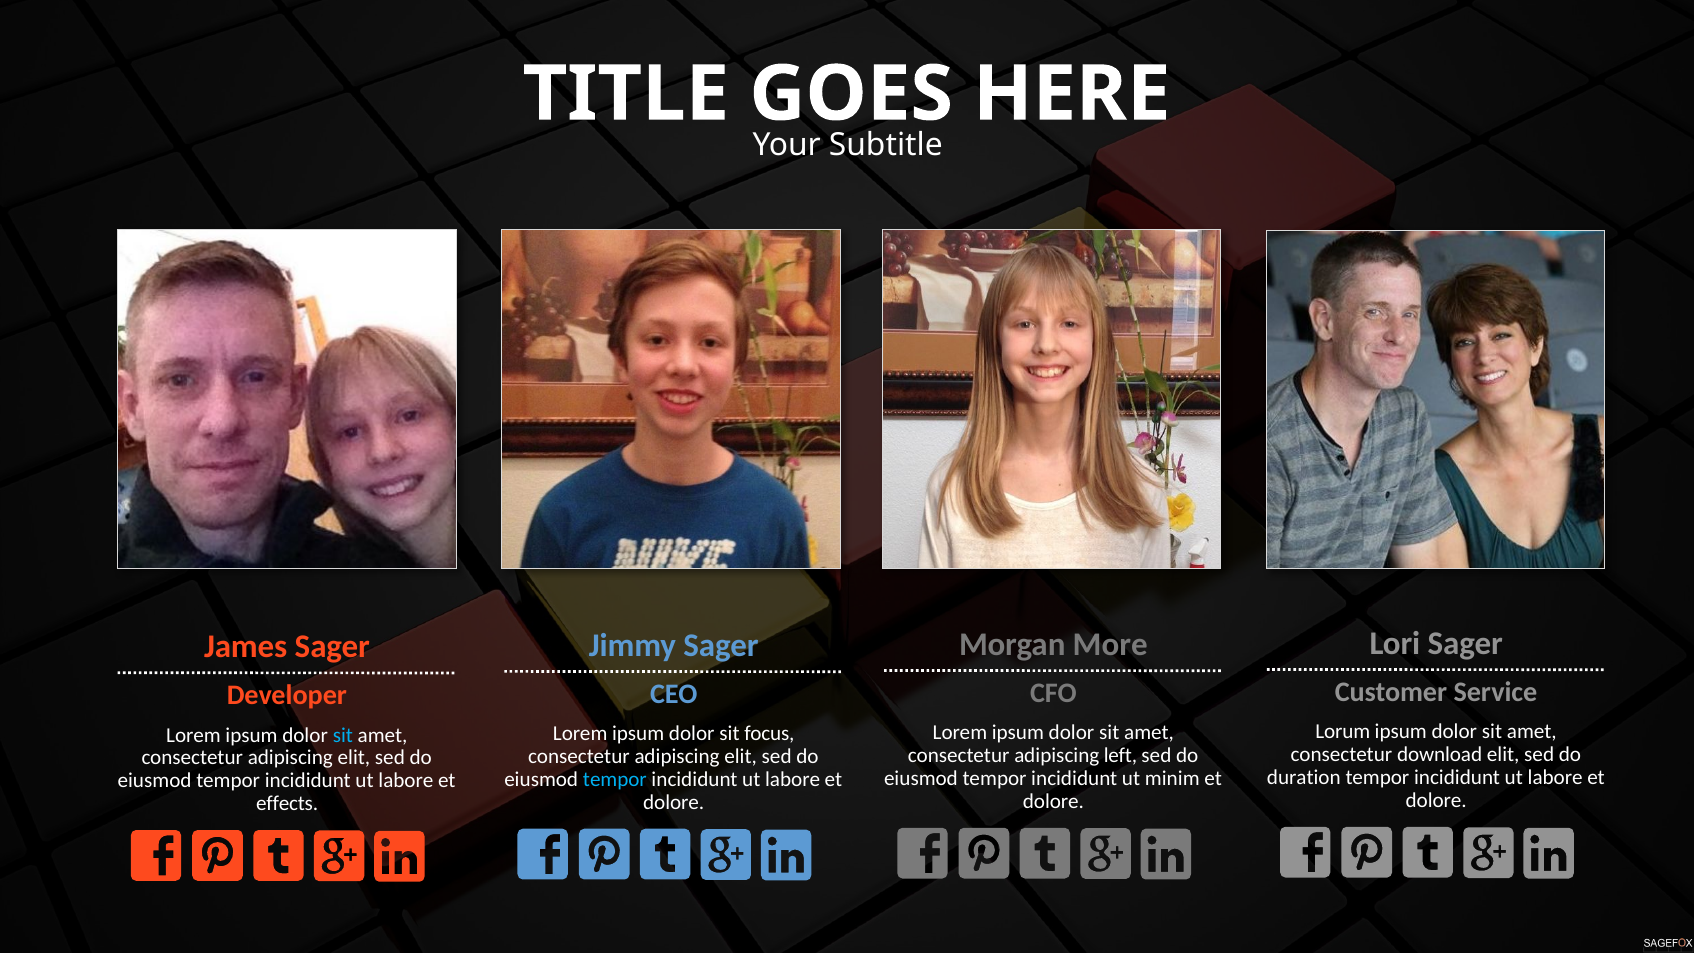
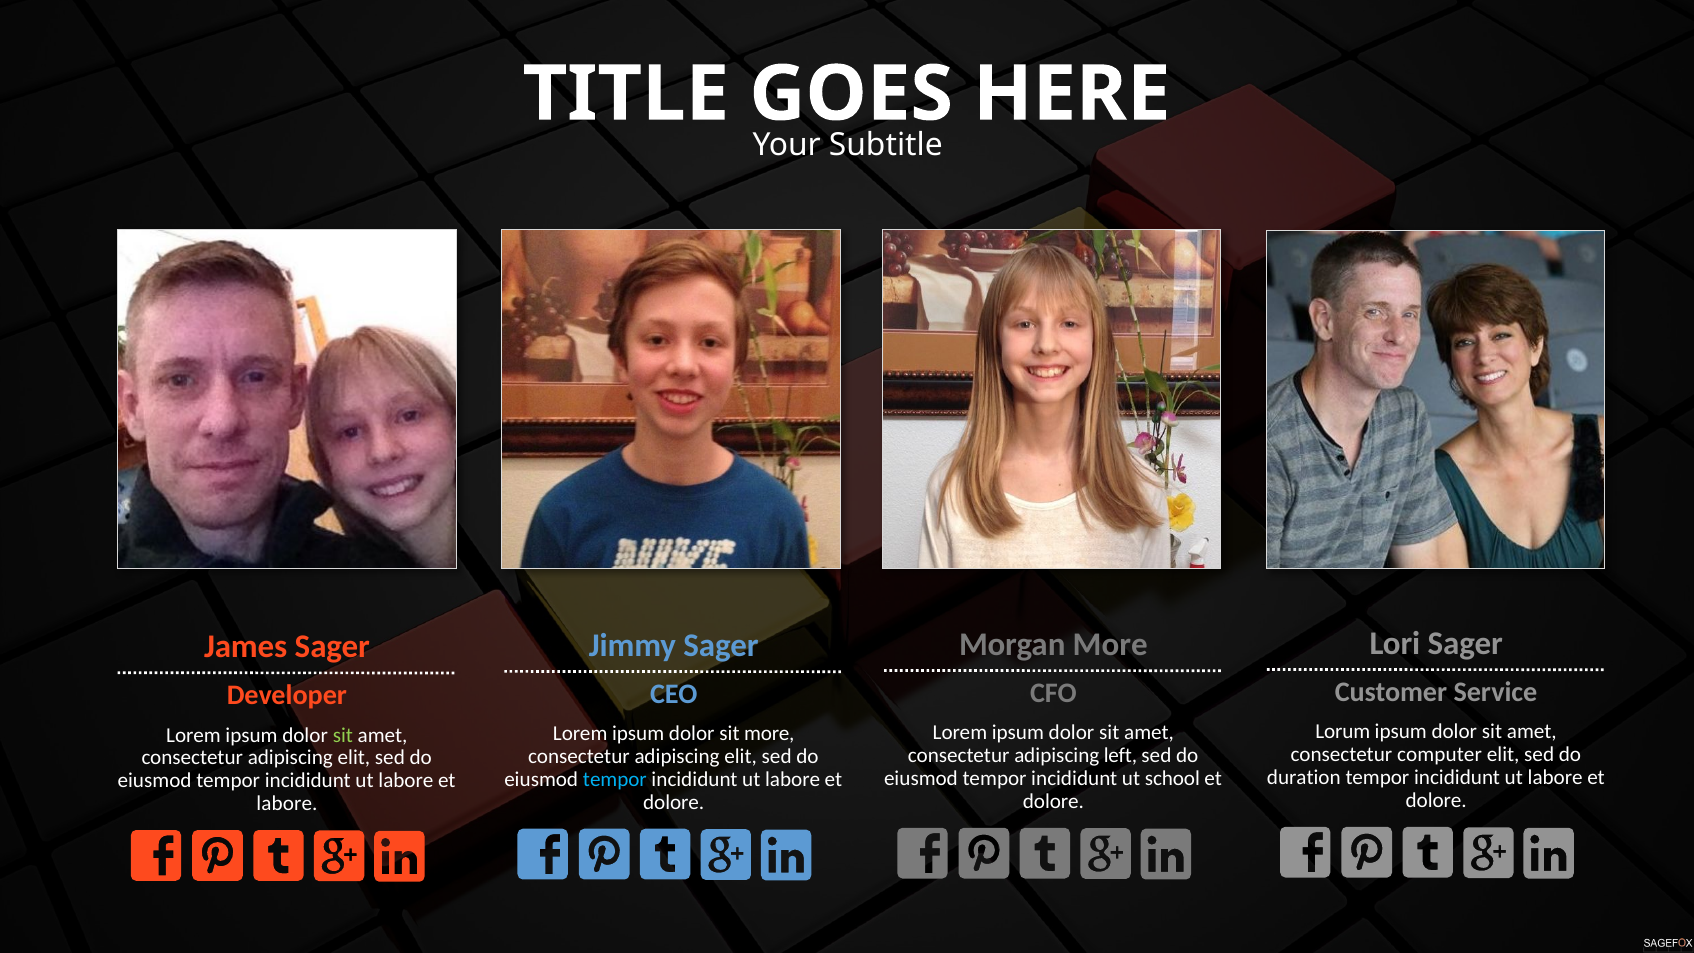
sit focus: focus -> more (769, 734)
sit colour: light blue -> light green (343, 735)
download: download -> computer (1439, 755)
minim: minim -> school (1172, 778)
effects: effects -> labore (287, 804)
